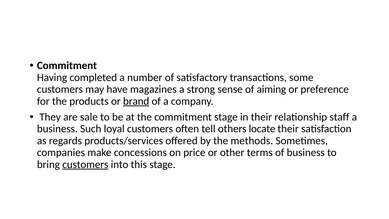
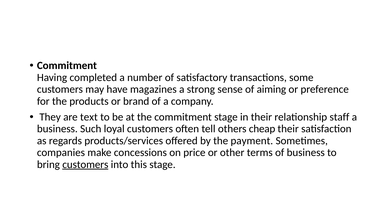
brand underline: present -> none (136, 101)
sale: sale -> text (89, 117)
locate: locate -> cheap (262, 129)
methods: methods -> payment (252, 141)
